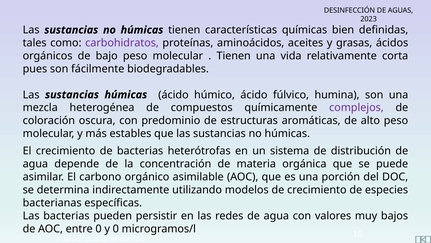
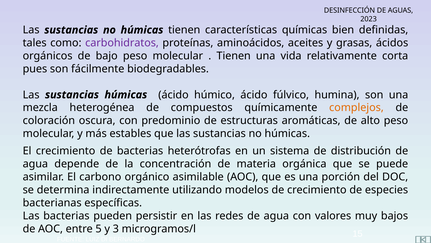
complejos colour: purple -> orange (356, 107)
entre 0: 0 -> 5 (99, 228)
y 0: 0 -> 3 (116, 228)
